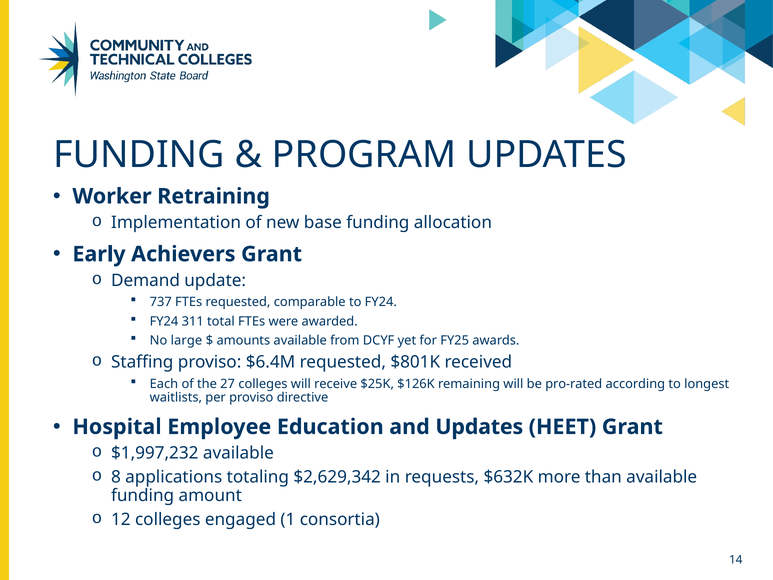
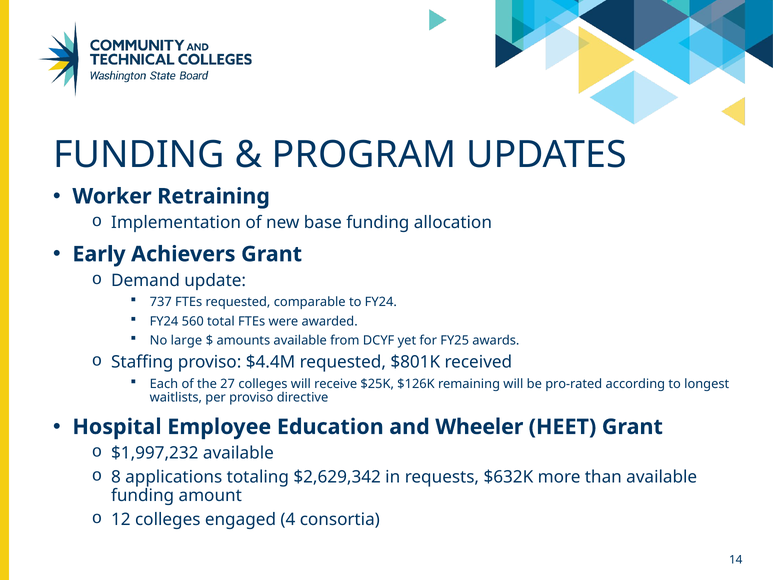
311: 311 -> 560 (193, 321)
$6.4M: $6.4M -> $4.4M (271, 362)
and Updates: Updates -> Wheeler (479, 427)
1: 1 -> 4 (288, 519)
